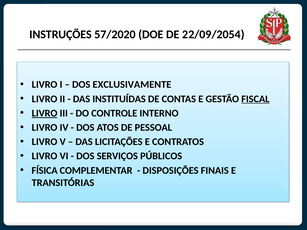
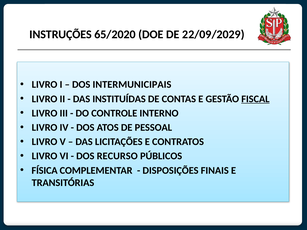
57/2020: 57/2020 -> 65/2020 (115, 34)
22/09/2054: 22/09/2054 -> 22/09/2029 (213, 34)
EXCLUSIVAMENTE: EXCLUSIVAMENTE -> INTERMUNICIPAIS (132, 85)
LIVRO underline: present -> none (45, 113)
SERVIÇOS: SERVIÇOS -> RECURSO (117, 156)
